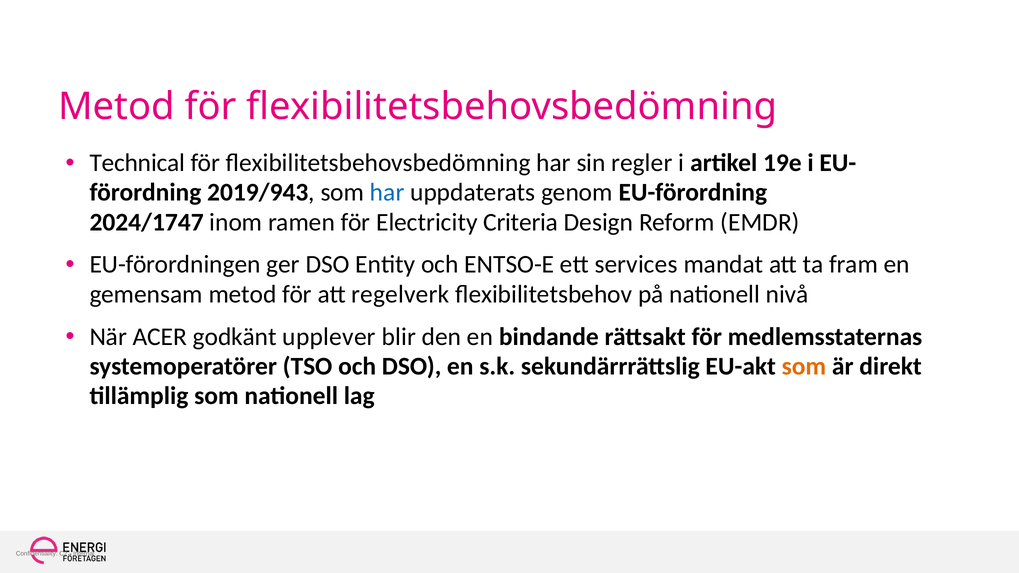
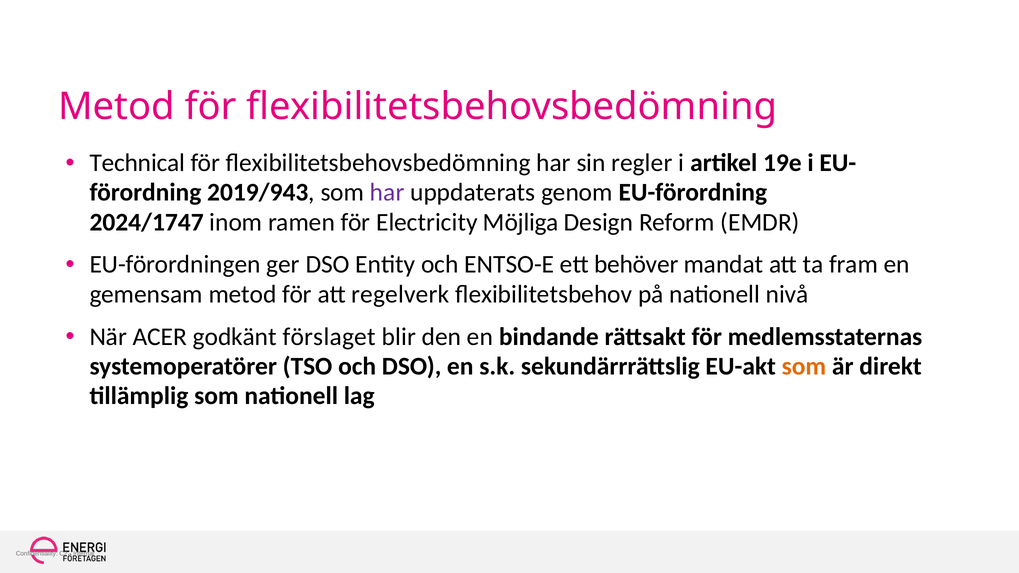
har colour: blue -> purple (387, 193)
Criteria: Criteria -> Möjliga (521, 222)
services: services -> behöver (636, 265)
upplever: upplever -> förslaget (329, 337)
